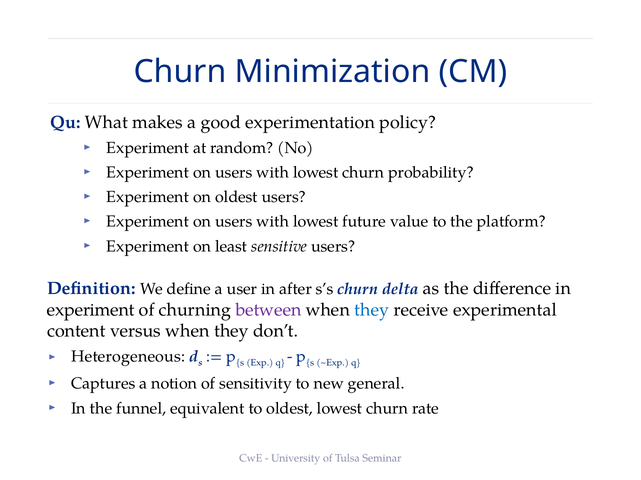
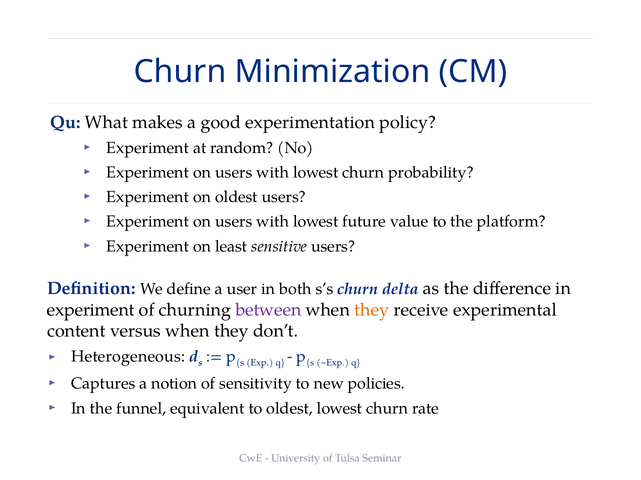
after: after -> both (295, 289)
they colour: blue -> orange (372, 310)
general: general -> policies (376, 384)
